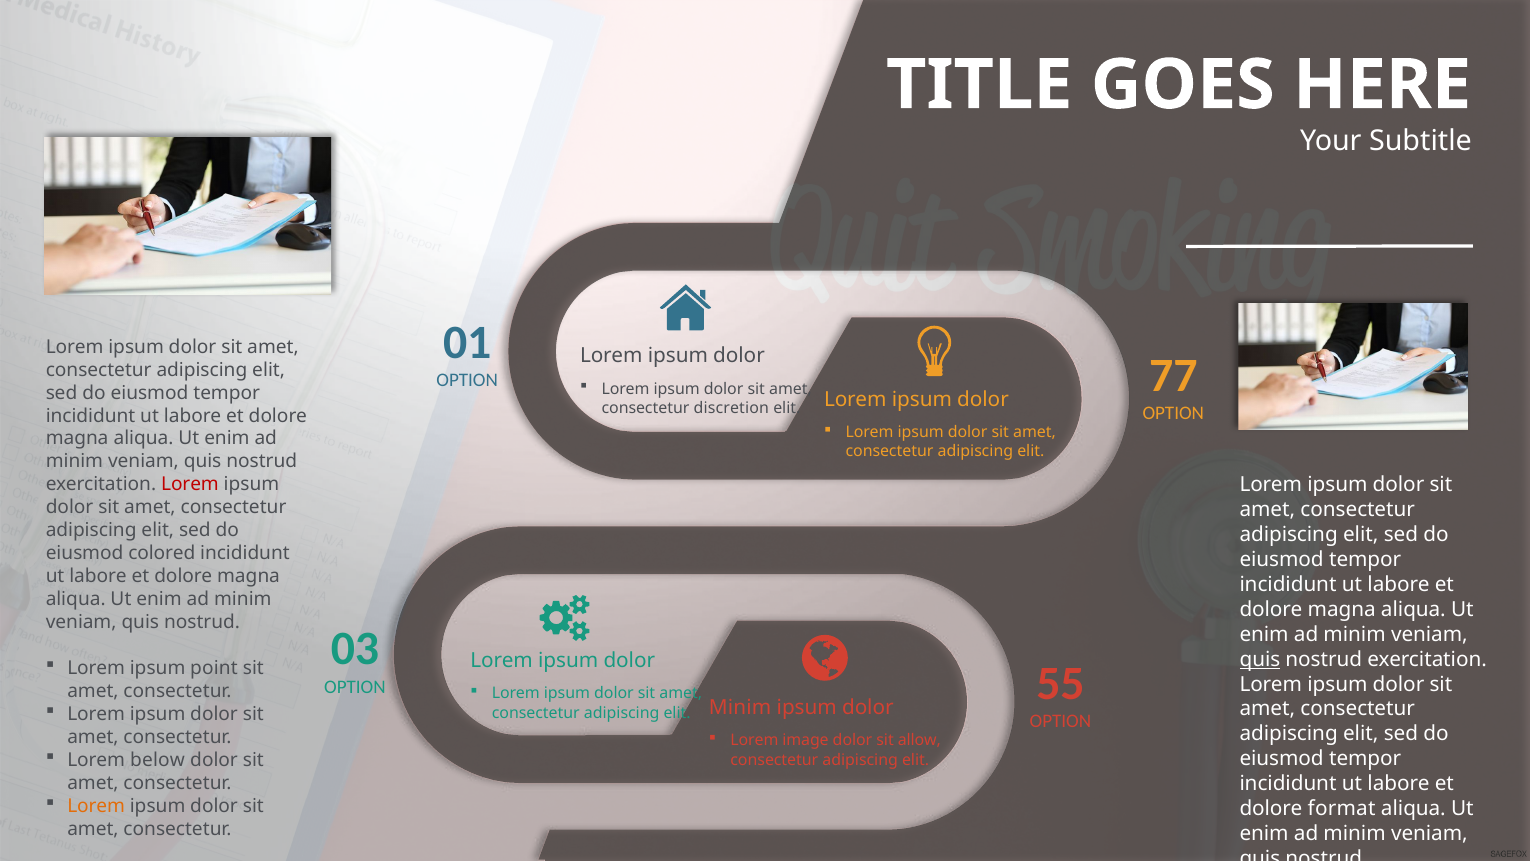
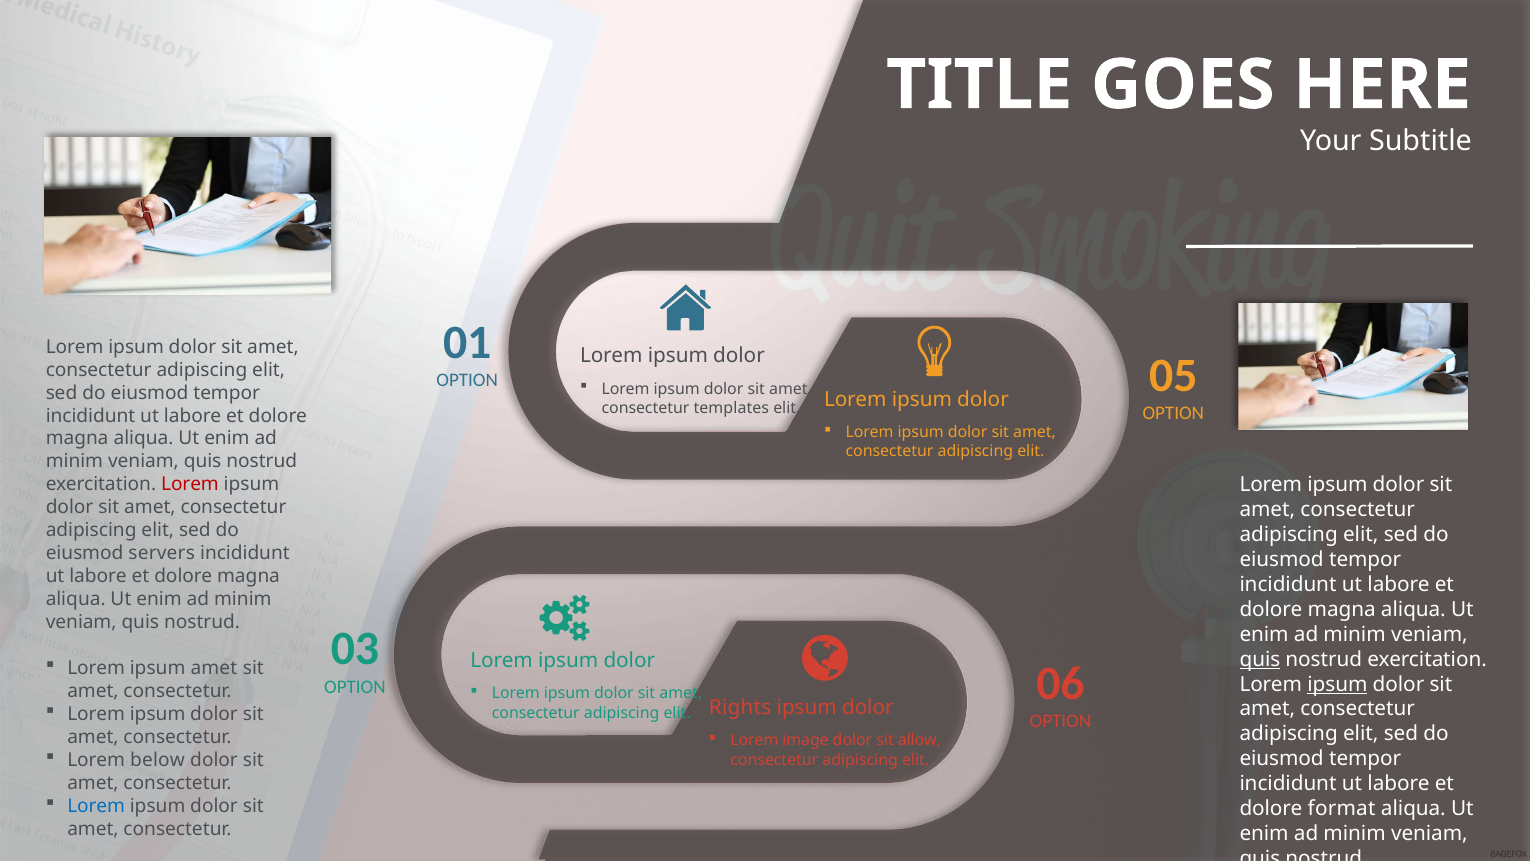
77: 77 -> 05 (1173, 375)
discretion: discretion -> templates (731, 408)
colored: colored -> servers (162, 553)
ipsum point: point -> amet (214, 668)
ipsum underline: none -> present (1337, 684)
55: 55 -> 06 (1060, 683)
elit Minim: Minim -> Rights (740, 707)
Lorem colour: orange -> blue (96, 806)
